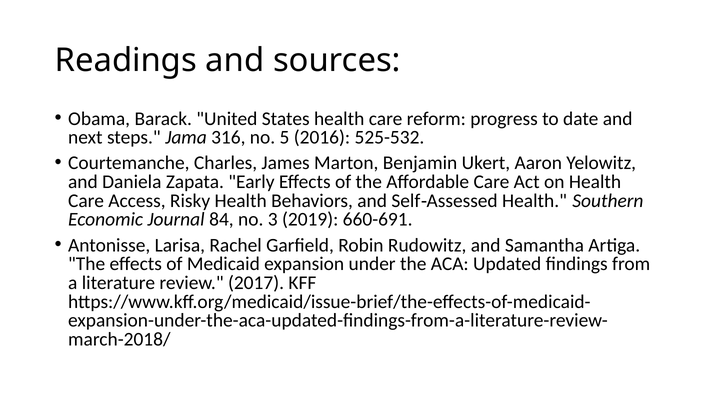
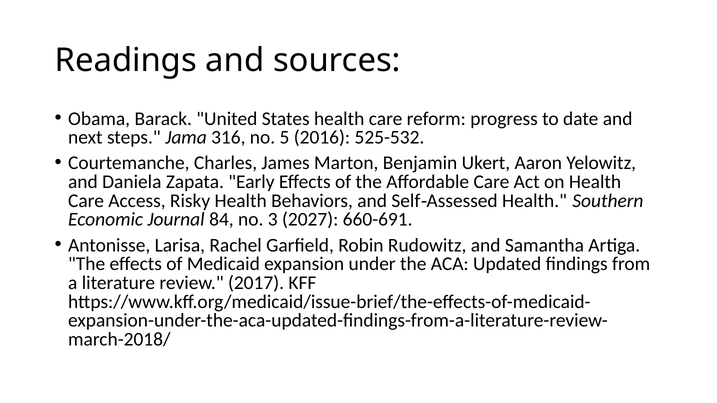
2019: 2019 -> 2027 (310, 220)
